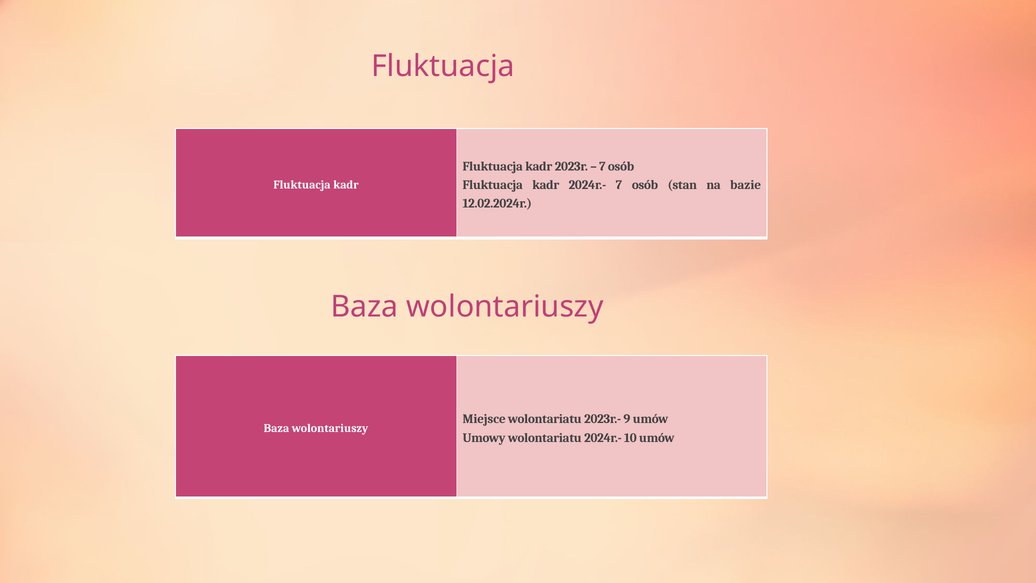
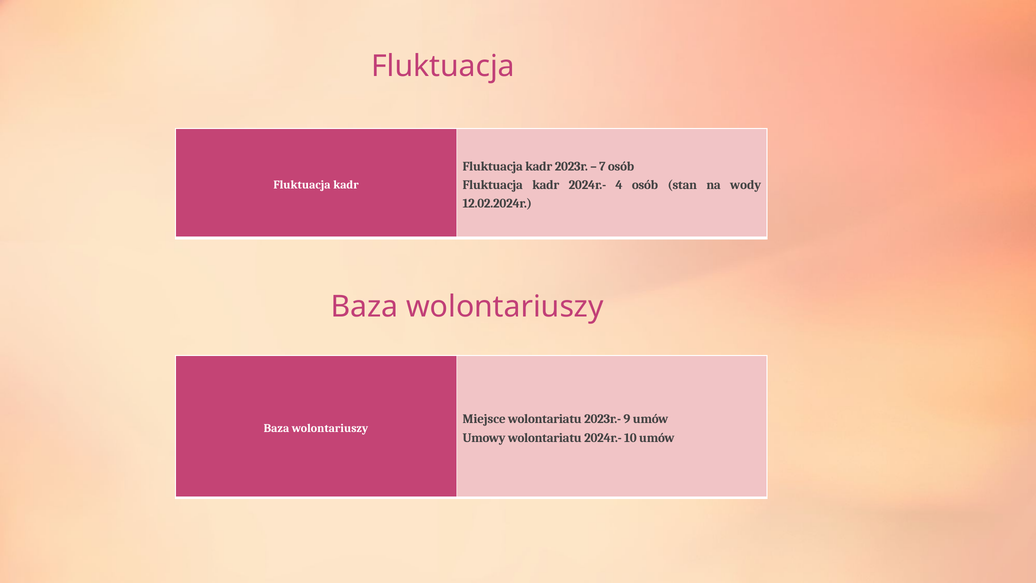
2024r.- 7: 7 -> 4 (619, 185)
bazie: bazie -> wody (746, 185)
